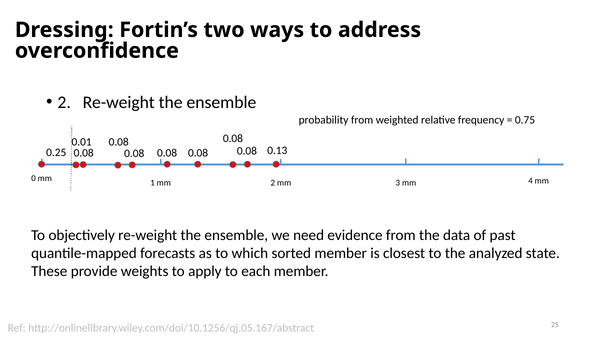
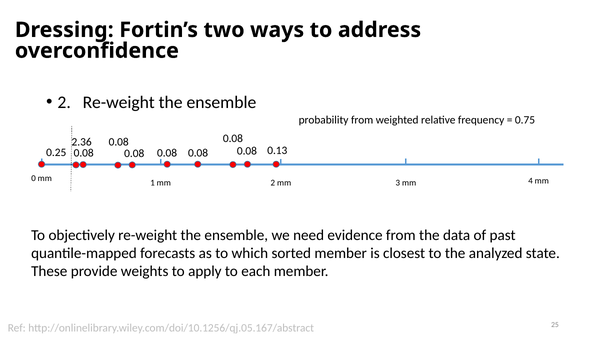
0.01: 0.01 -> 2.36 (82, 142)
